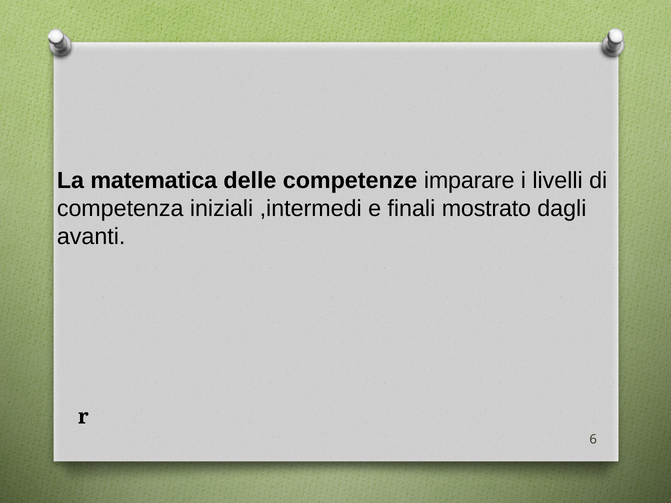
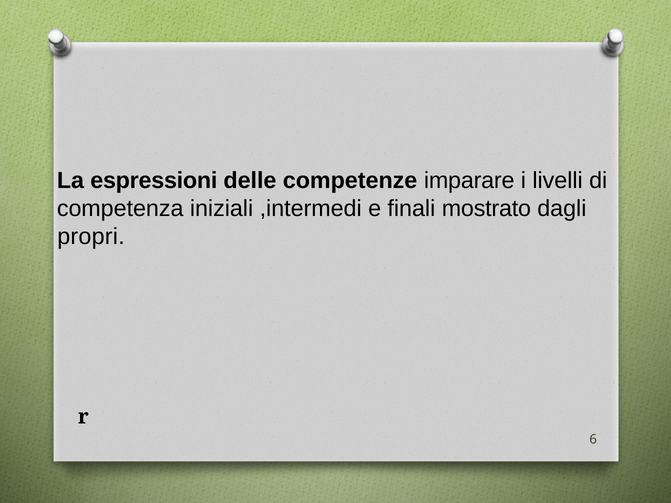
matematica: matematica -> espressioni (154, 181)
avanti: avanti -> propri (91, 236)
